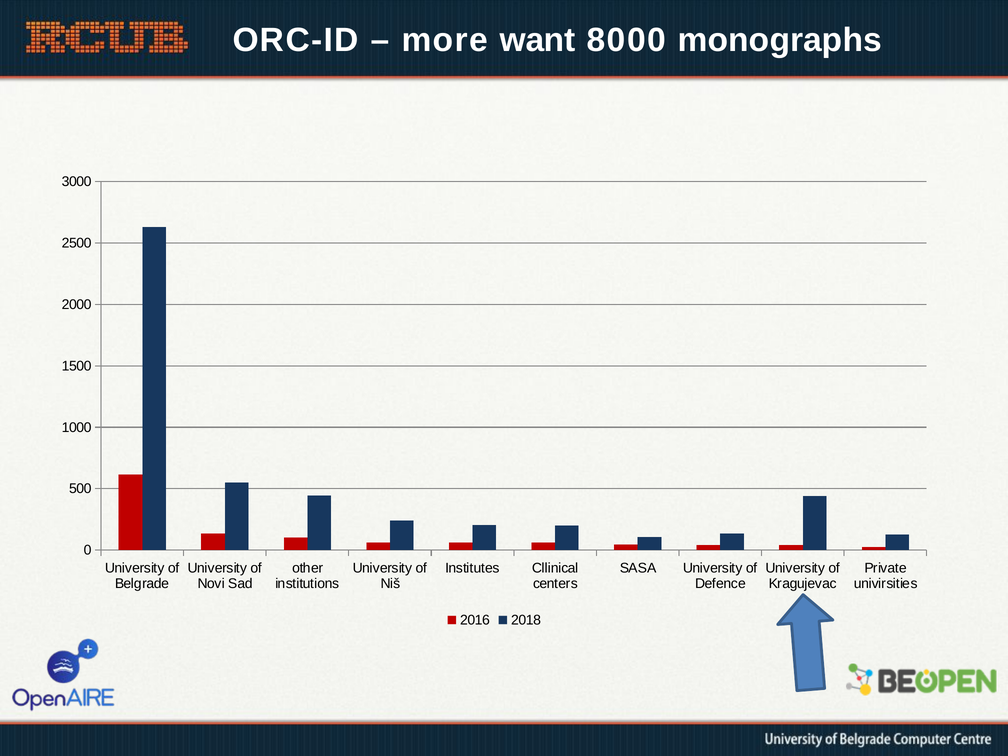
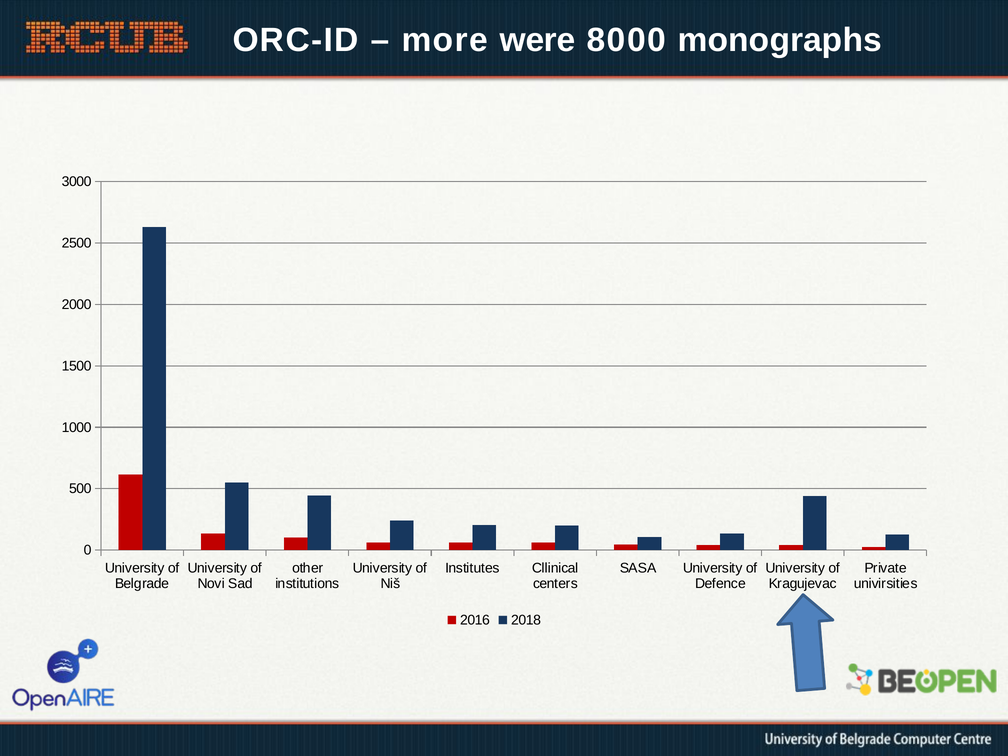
want: want -> were (538, 40)
